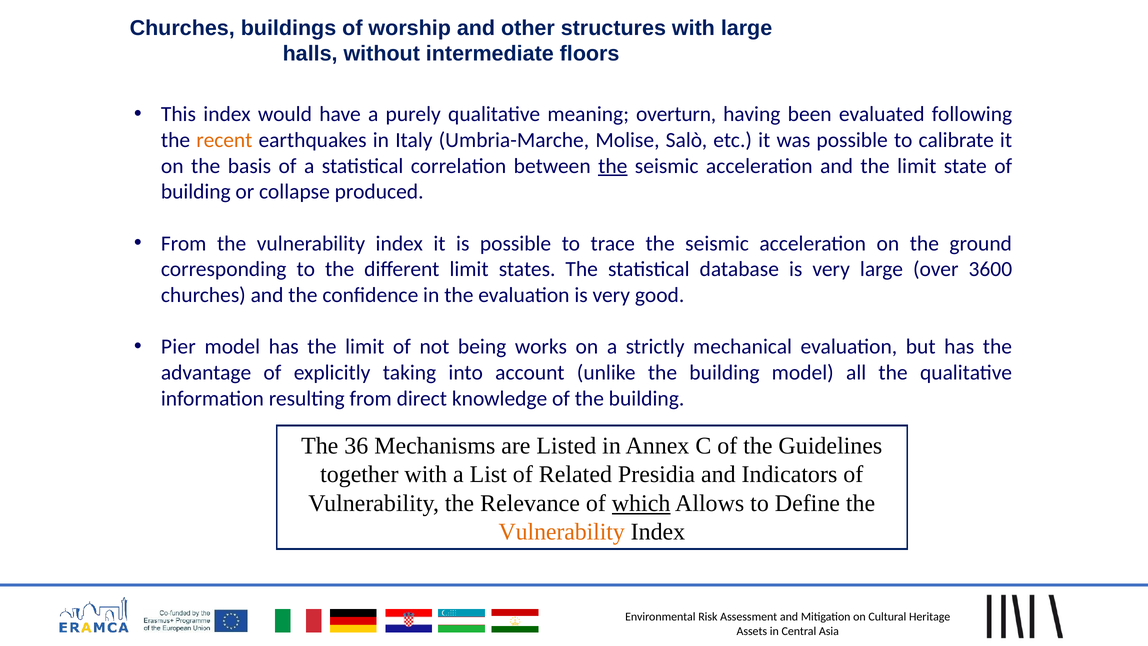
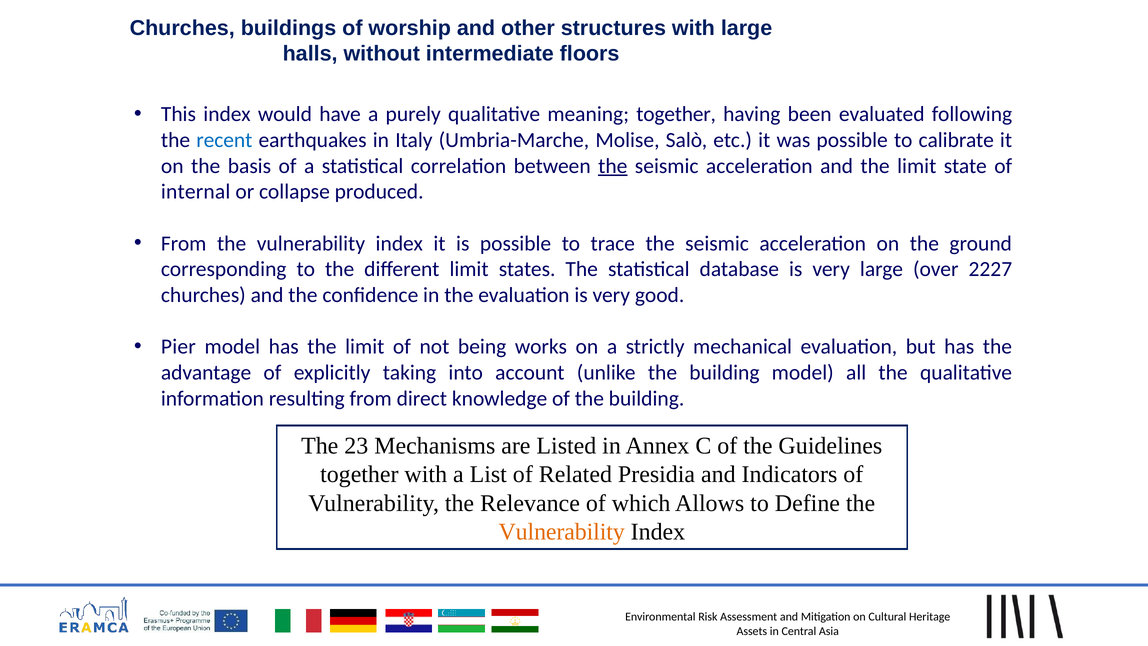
meaning overturn: overturn -> together (676, 114)
recent colour: orange -> blue (224, 140)
building: building -> internal (196, 192)
3600: 3600 -> 2227 (990, 269)
36: 36 -> 23 (356, 446)
which underline: present -> none (641, 503)
